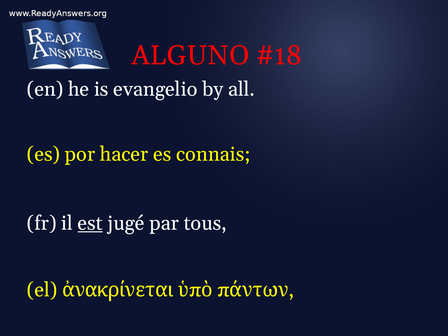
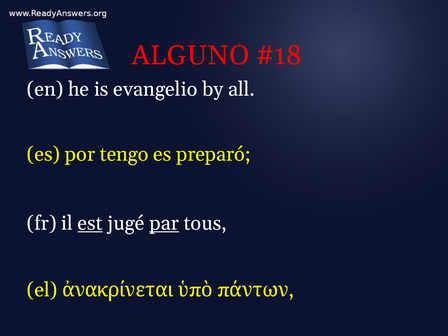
hacer: hacer -> tengo (124, 154)
connais: connais -> preparó (214, 154)
par underline: none -> present (164, 223)
